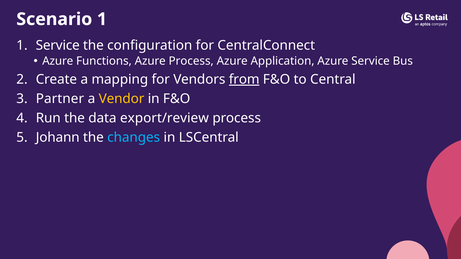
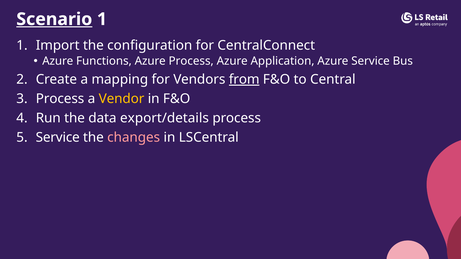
Scenario underline: none -> present (54, 19)
1 Service: Service -> Import (58, 45)
Partner: Partner -> Process (60, 99)
export/review: export/review -> export/details (164, 118)
Johann: Johann -> Service (58, 137)
changes colour: light blue -> pink (134, 137)
